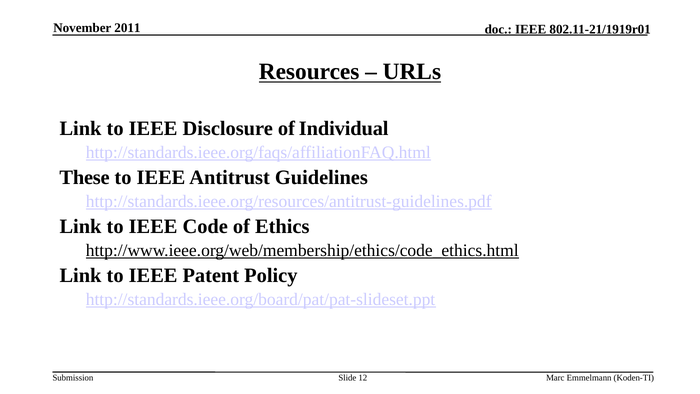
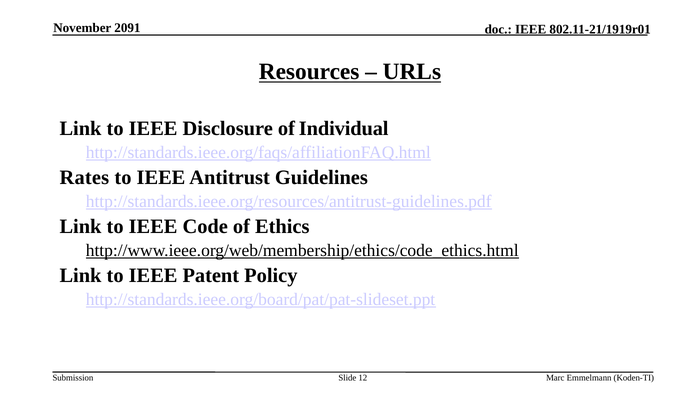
2011: 2011 -> 2091 (127, 28)
These: These -> Rates (84, 177)
